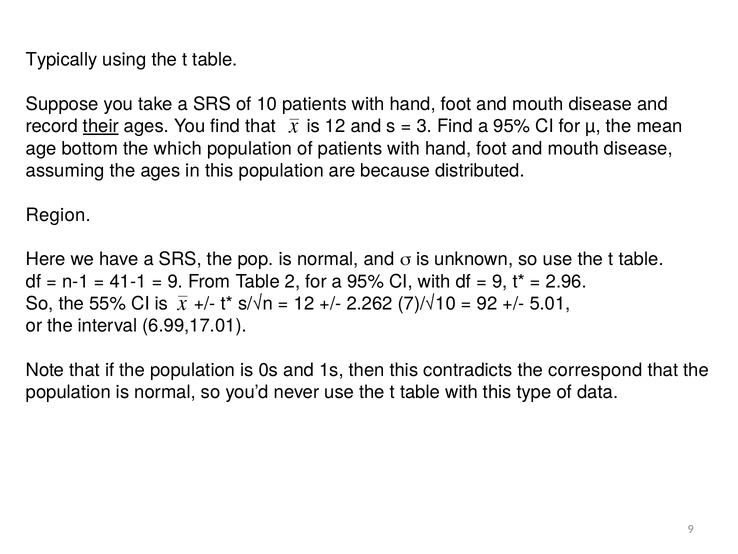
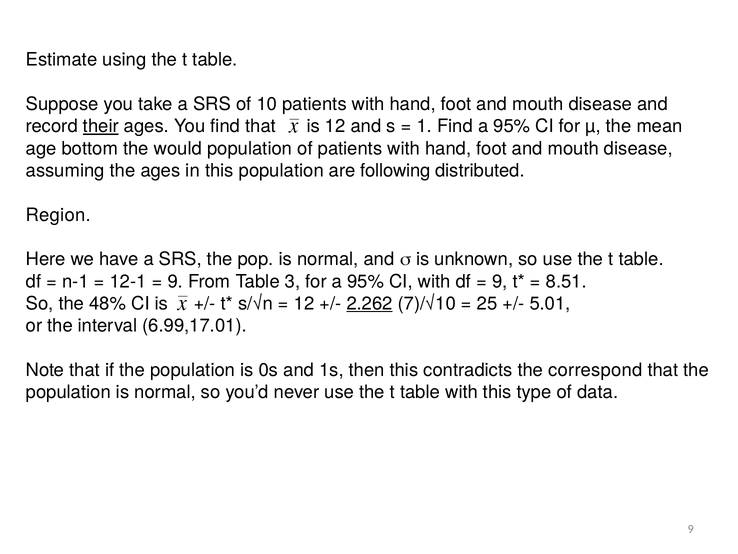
Typically: Typically -> Estimate (62, 60)
3: 3 -> 1 (424, 126)
which: which -> would (178, 148)
because: because -> following (395, 170)
41-1: 41-1 -> 12-1 (128, 281)
2: 2 -> 3 (293, 281)
2.96: 2.96 -> 8.51 (566, 281)
55%: 55% -> 48% (108, 303)
2.262 underline: none -> present (370, 303)
92: 92 -> 25 (487, 303)
